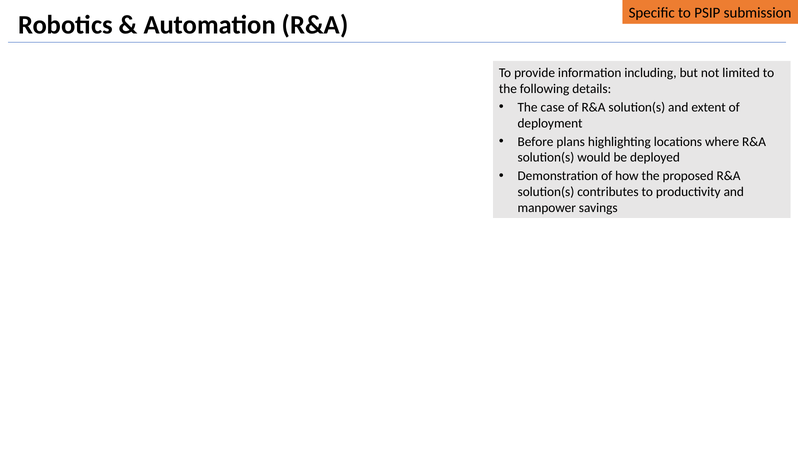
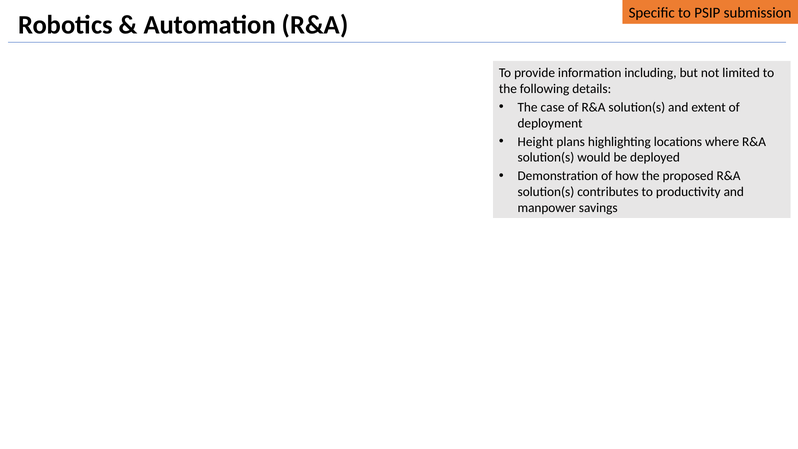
Before: Before -> Height (535, 142)
